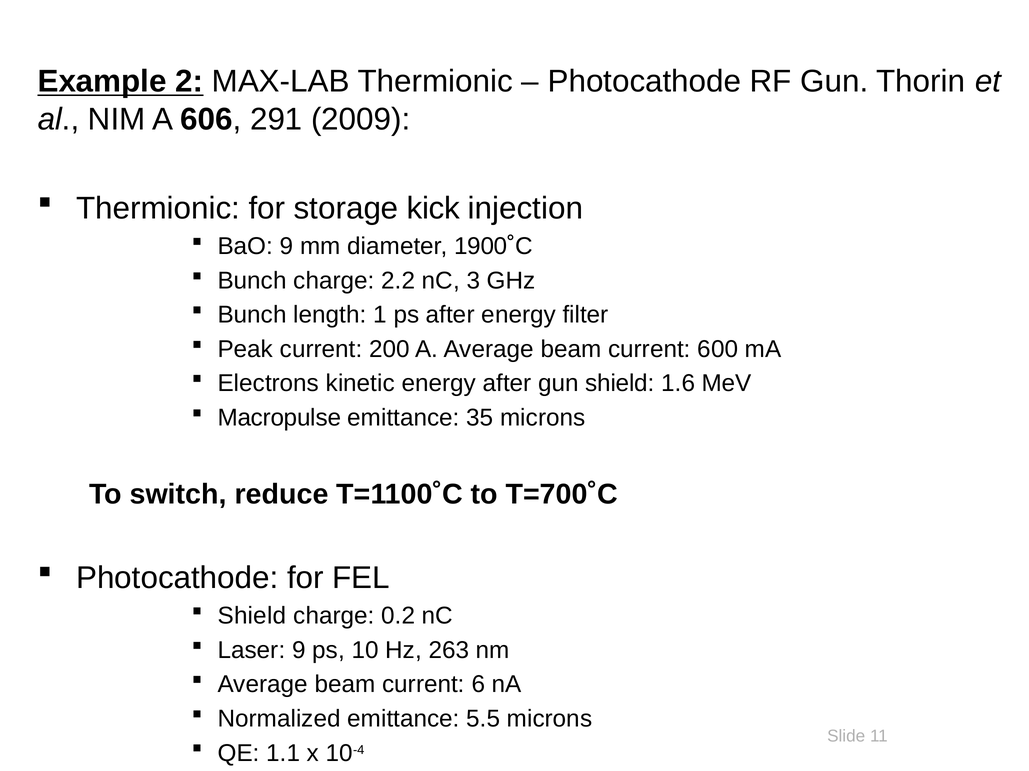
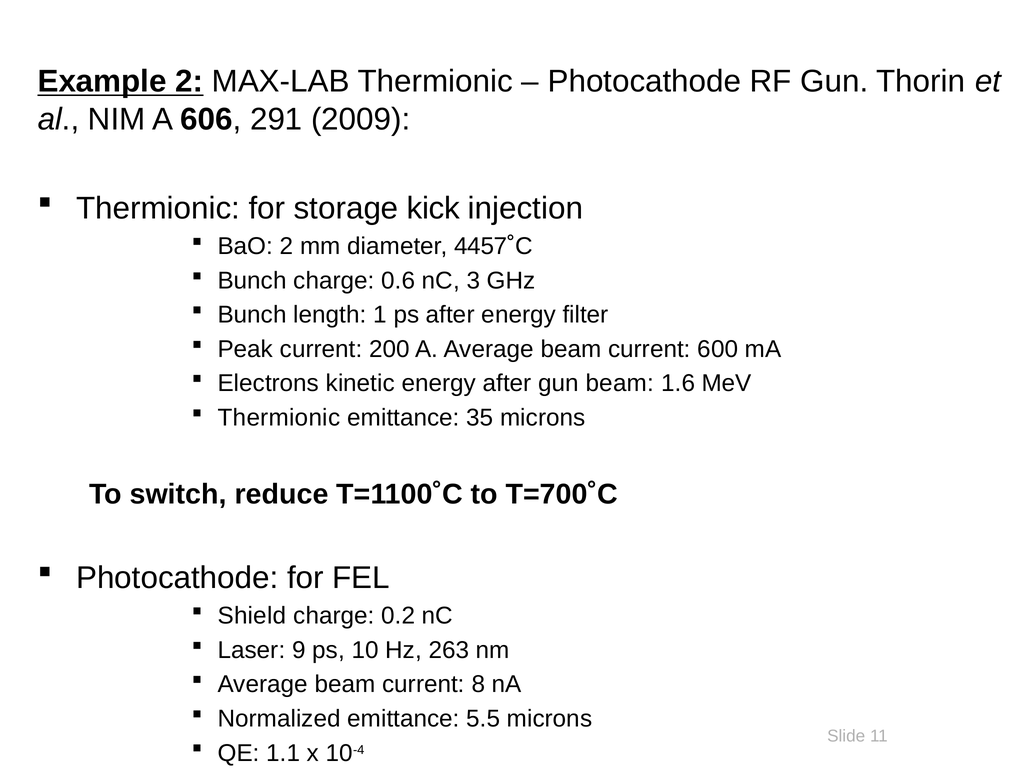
BaO 9: 9 -> 2 (287, 247)
1900˚C: 1900˚C -> 4457˚C (493, 247)
2.2: 2.2 -> 0.6 (398, 281)
gun shield: shield -> beam (620, 384)
Macropulse: Macropulse -> Thermionic (279, 418)
6: 6 -> 8 (478, 685)
